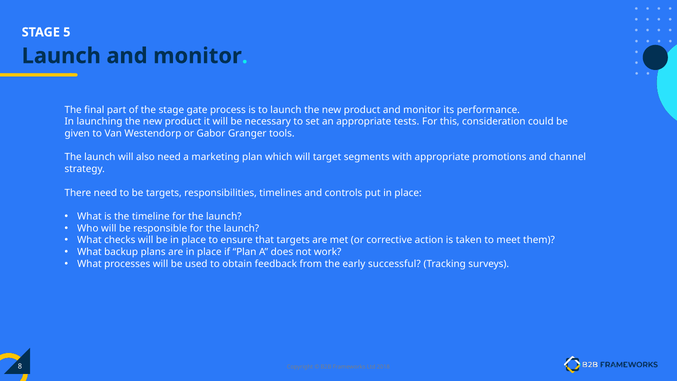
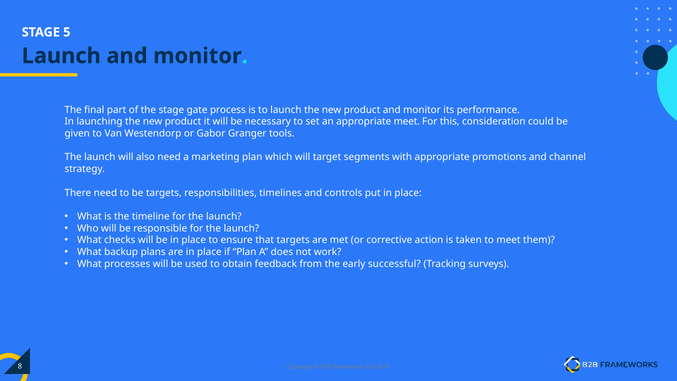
appropriate tests: tests -> meet (407, 122)
